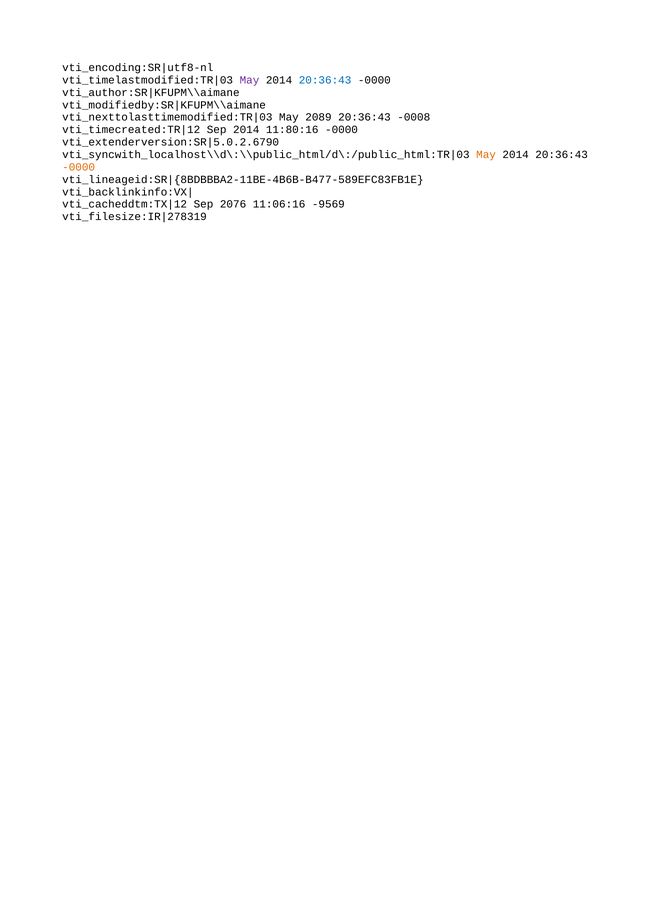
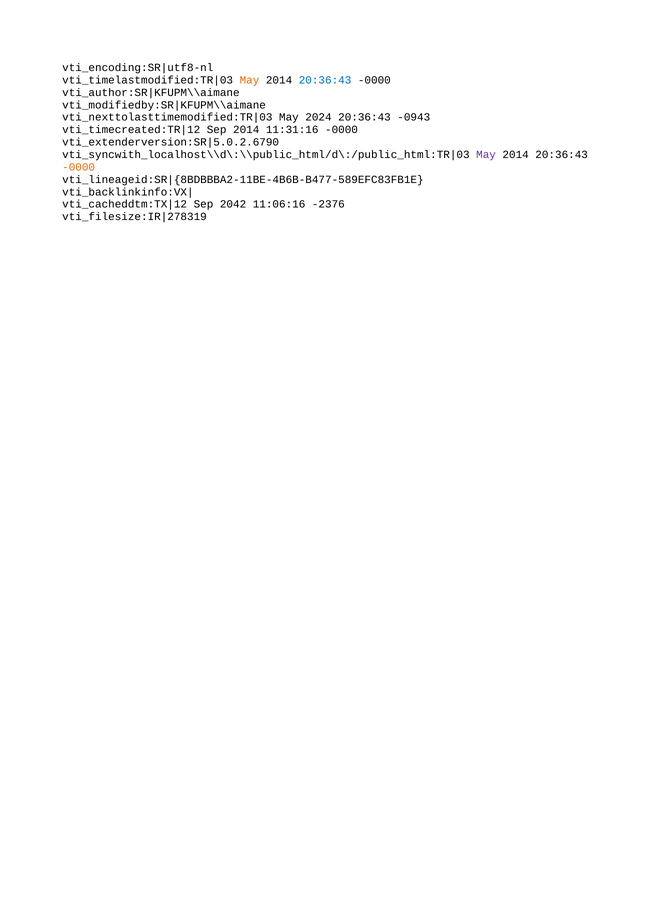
May colour: purple -> orange (249, 80)
2089: 2089 -> 2024 (318, 117)
-0008: -0008 -> -0943 (414, 117)
11:80:16: 11:80:16 -> 11:31:16 (292, 130)
May colour: orange -> purple (486, 155)
2076: 2076 -> 2042 (233, 204)
-9569: -9569 -> -2376 (328, 204)
